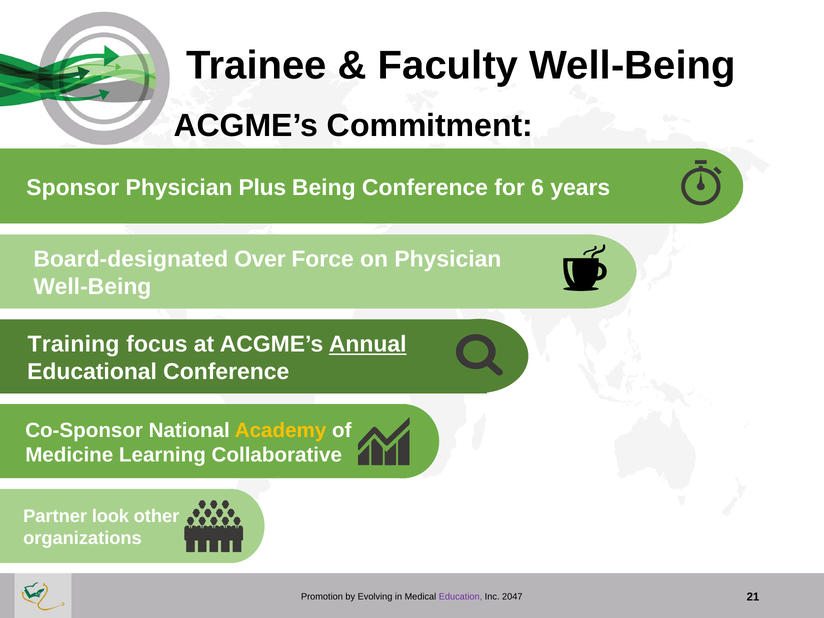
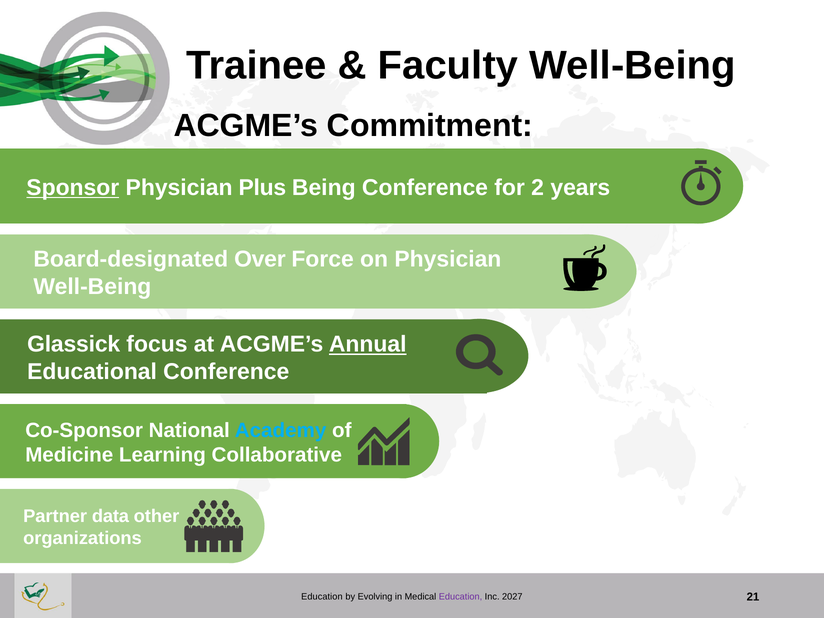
Sponsor underline: none -> present (73, 188)
6: 6 -> 2 (538, 188)
Training: Training -> Glassick (74, 344)
Academy colour: yellow -> light blue (281, 430)
look: look -> data (110, 516)
Promotion: Promotion -> Education (322, 597)
2047: 2047 -> 2027 (512, 597)
